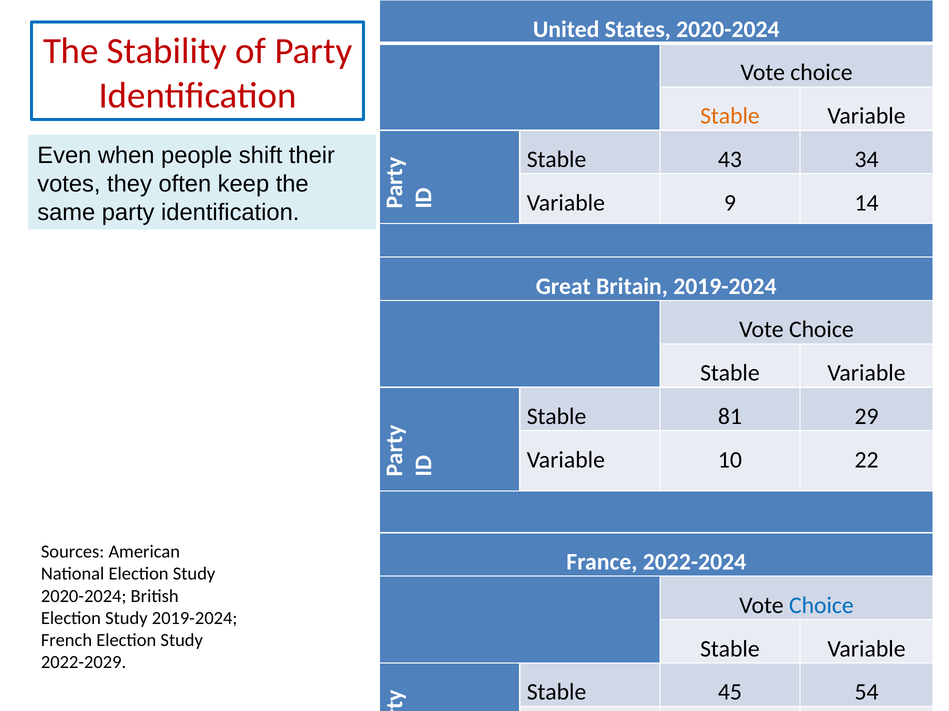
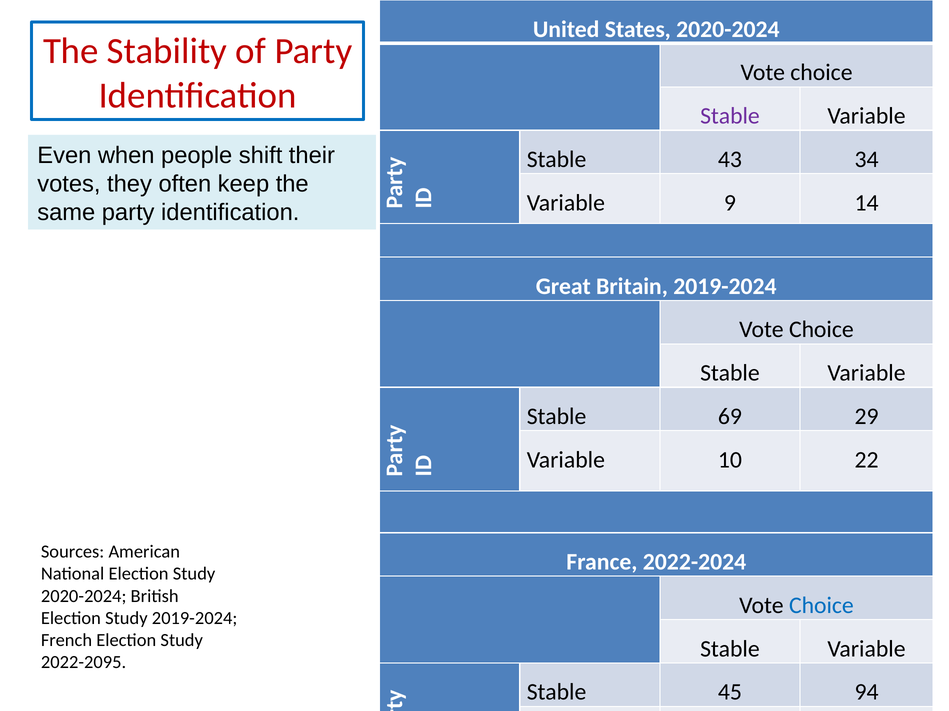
Stable colour: orange -> purple (730, 116)
81: 81 -> 69 (730, 417)
2022-2029: 2022-2029 -> 2022-2095 (84, 663)
54: 54 -> 94 (867, 693)
